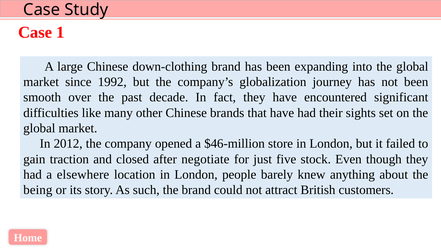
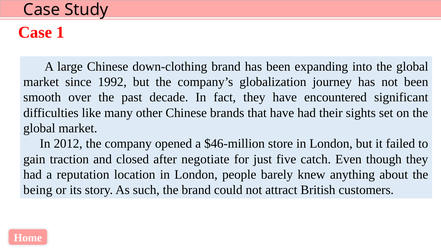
stock: stock -> catch (316, 159)
elsewhere: elsewhere -> reputation (83, 175)
